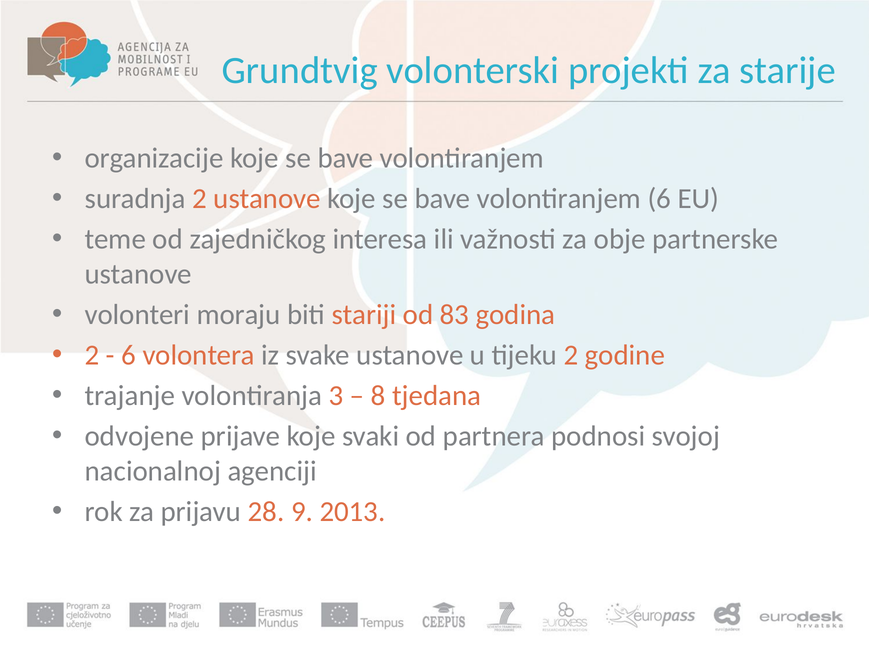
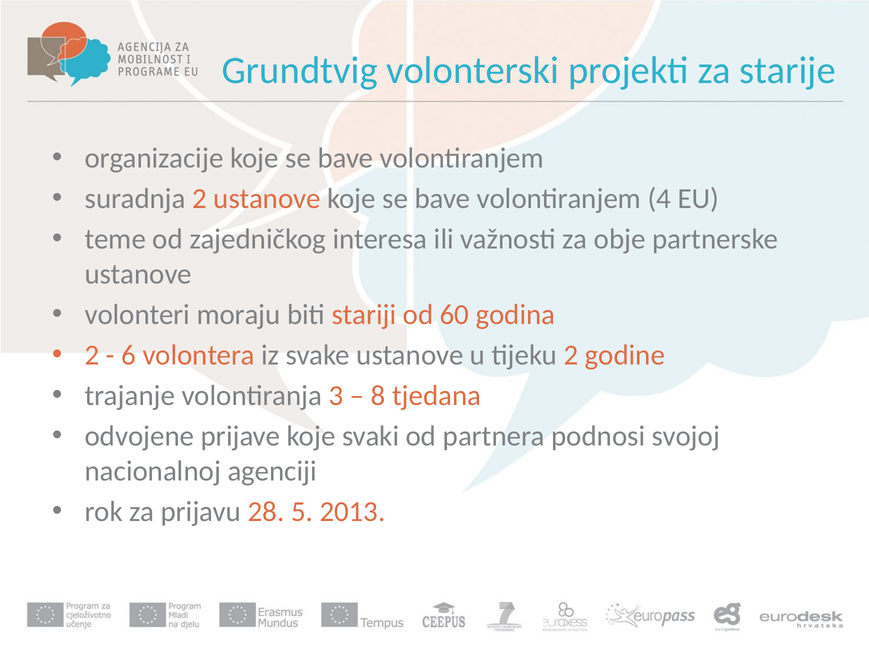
volontiranjem 6: 6 -> 4 (659, 199)
83: 83 -> 60 (454, 314)
9: 9 -> 5 (302, 511)
